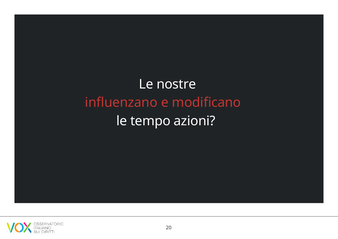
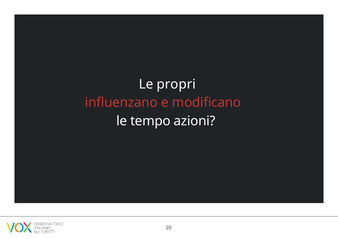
nostre: nostre -> propri (176, 84)
